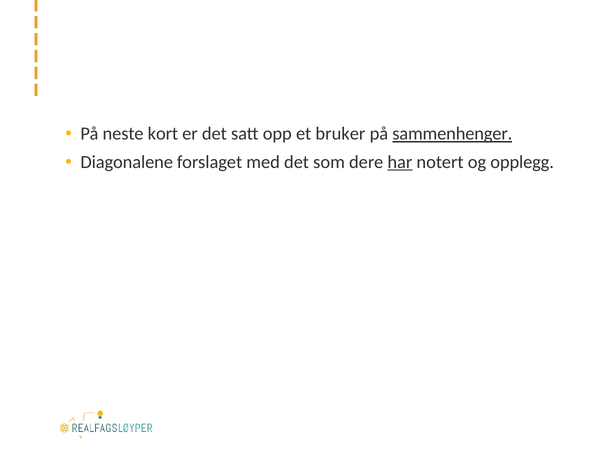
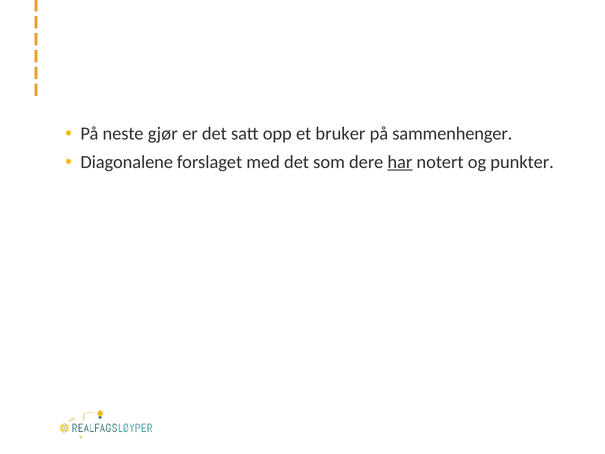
kort: kort -> gjør (163, 134)
sammenhenger underline: present -> none (452, 134)
opplegg: opplegg -> punkter (522, 162)
